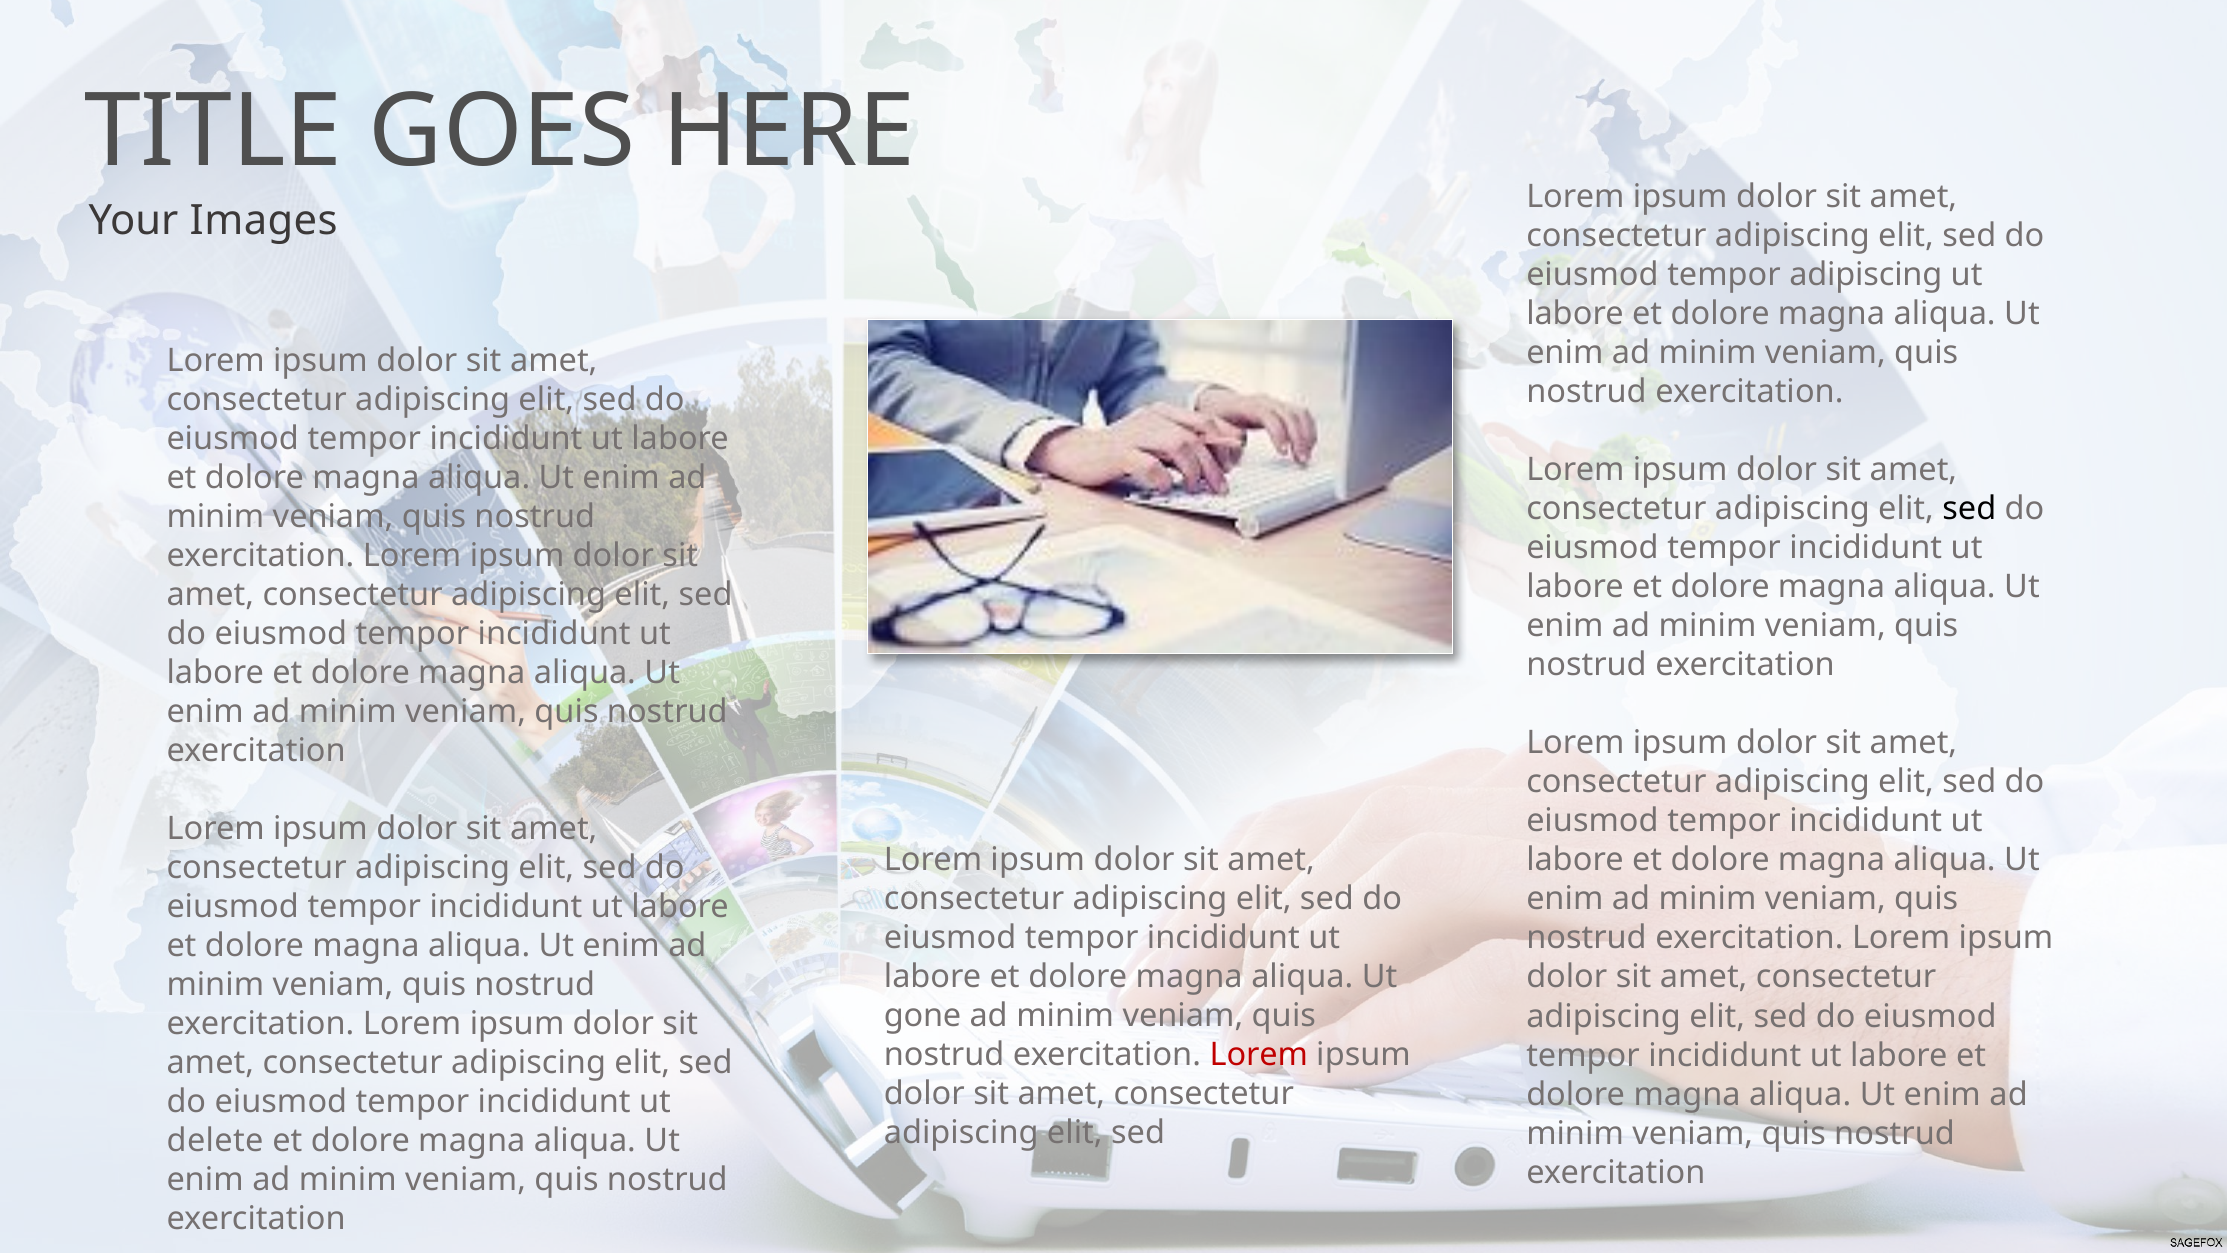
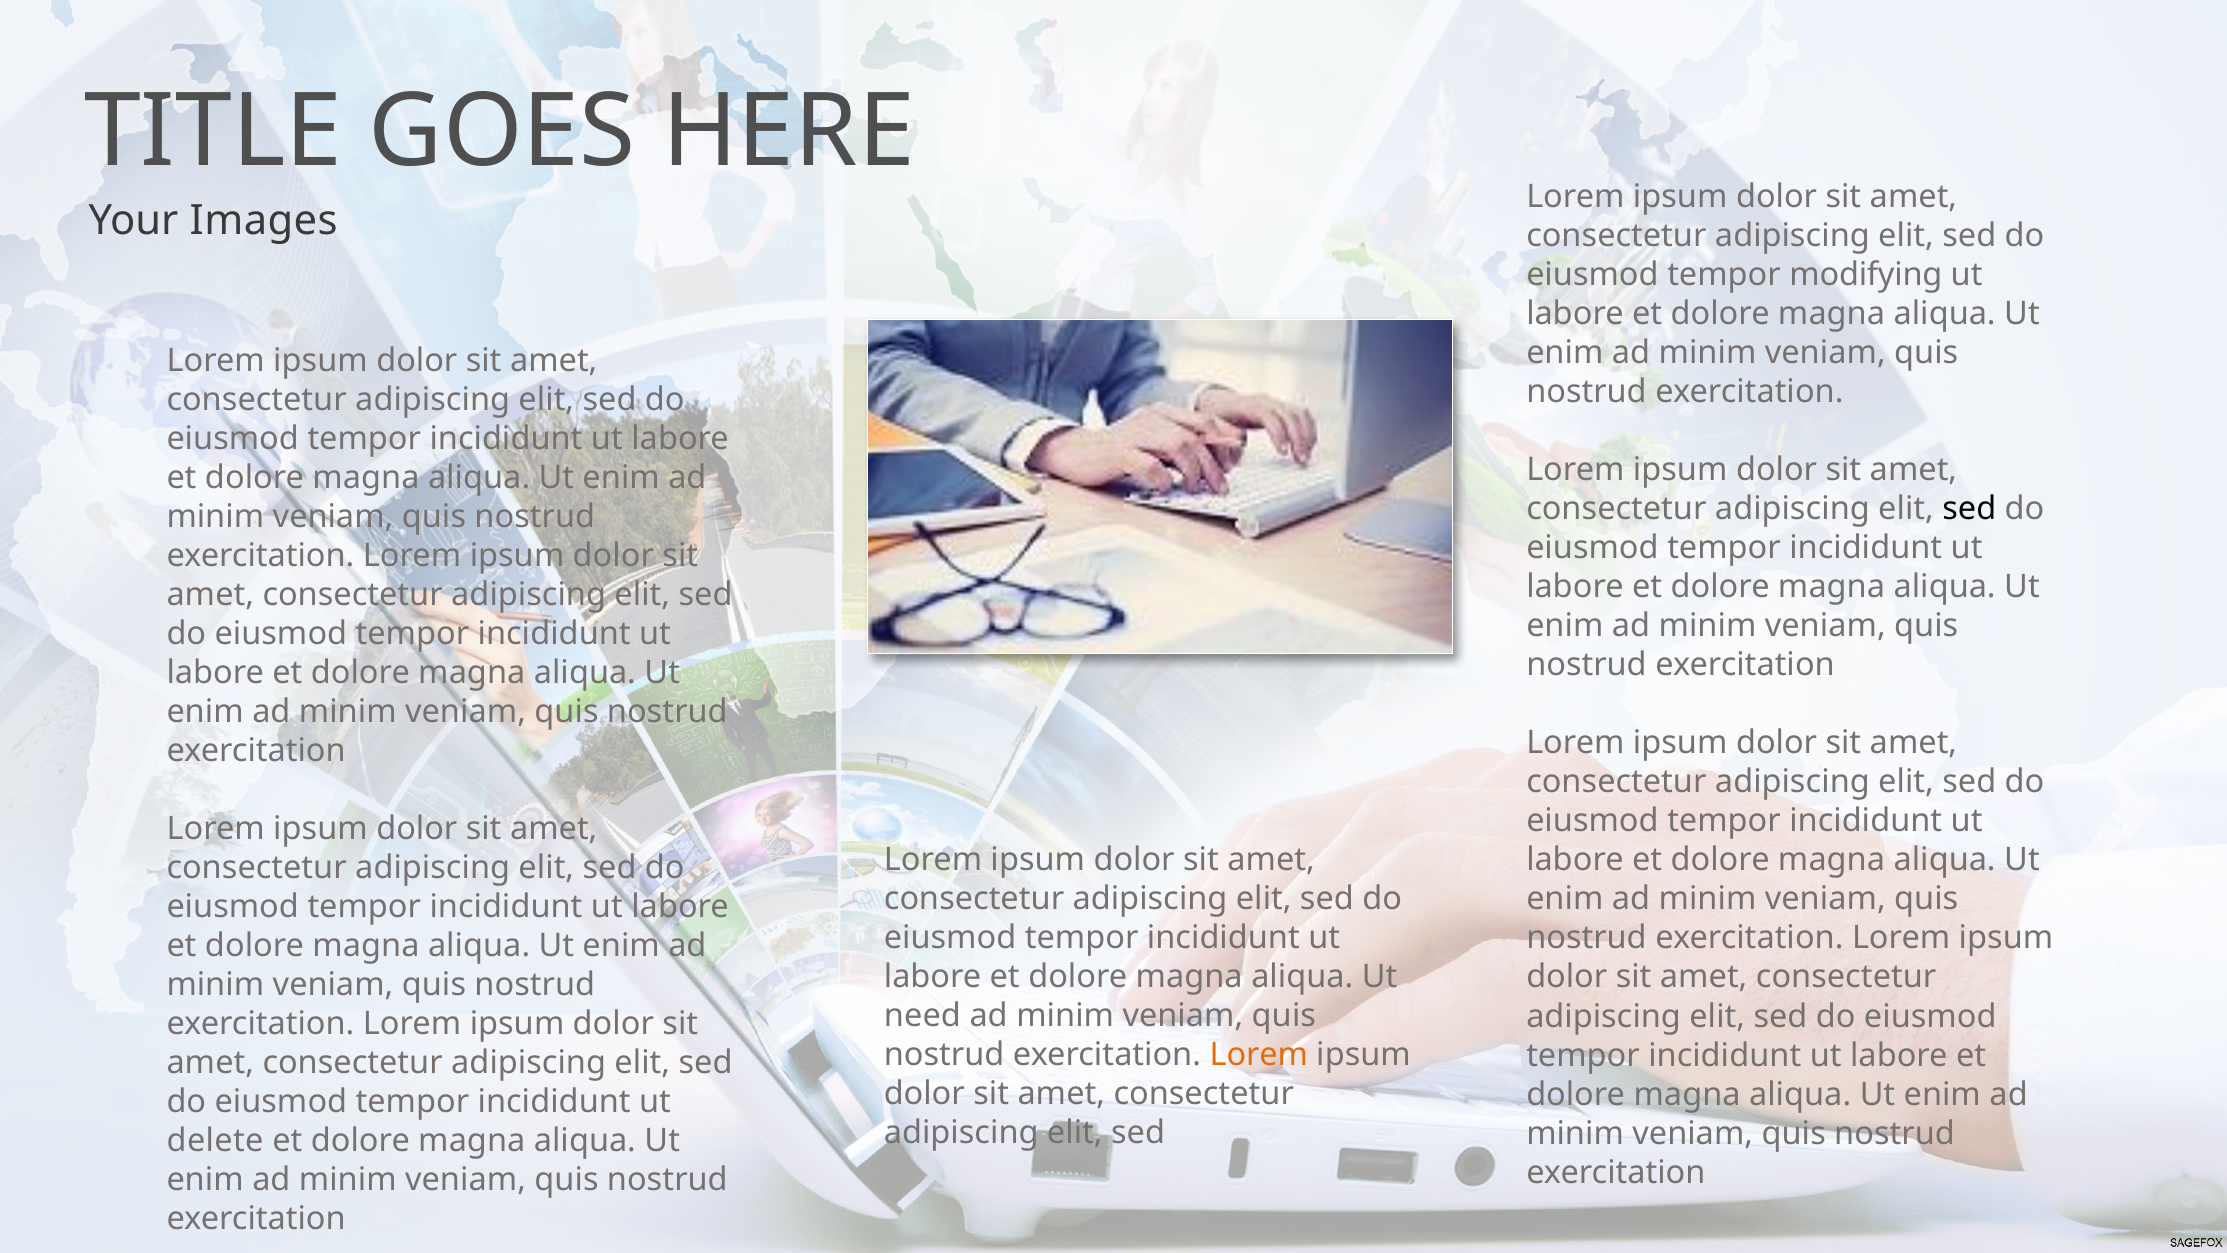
tempor adipiscing: adipiscing -> modifying (1866, 275)
gone: gone -> need (922, 1016)
Lorem colour: red -> orange (1259, 1055)
